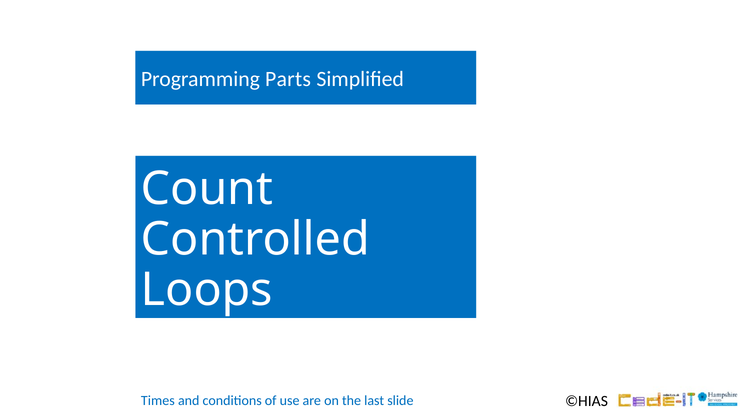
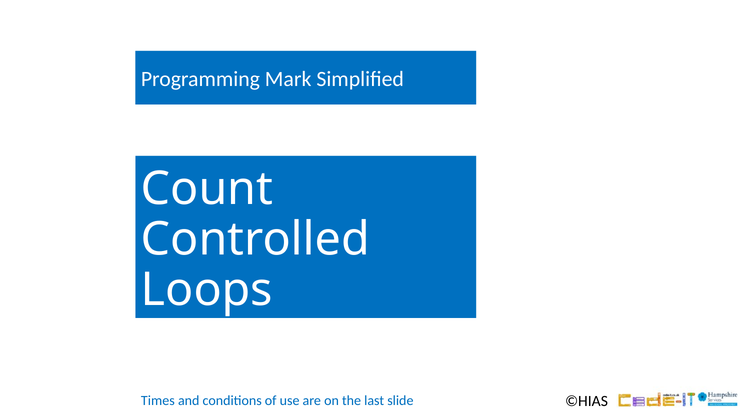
Parts: Parts -> Mark (288, 79)
